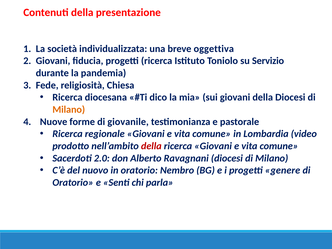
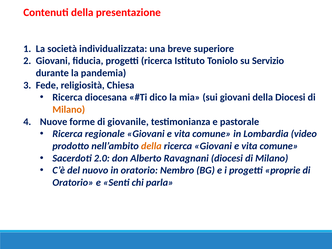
oggettiva: oggettiva -> superiore (214, 49)
della colour: red -> orange (151, 146)
genere: genere -> proprie (283, 170)
